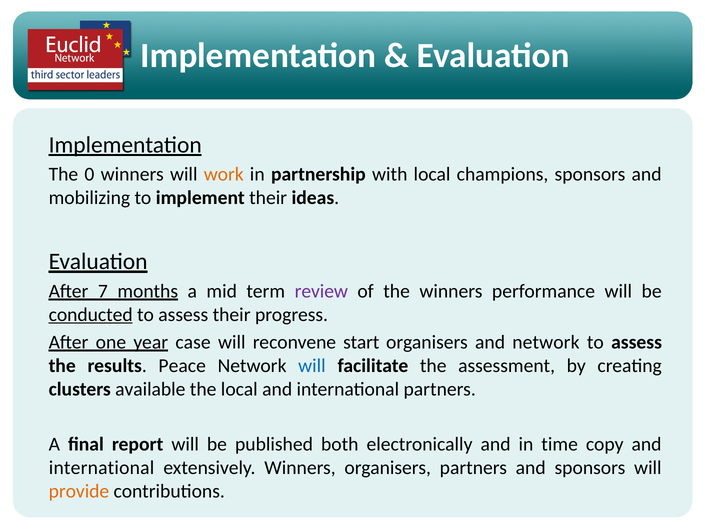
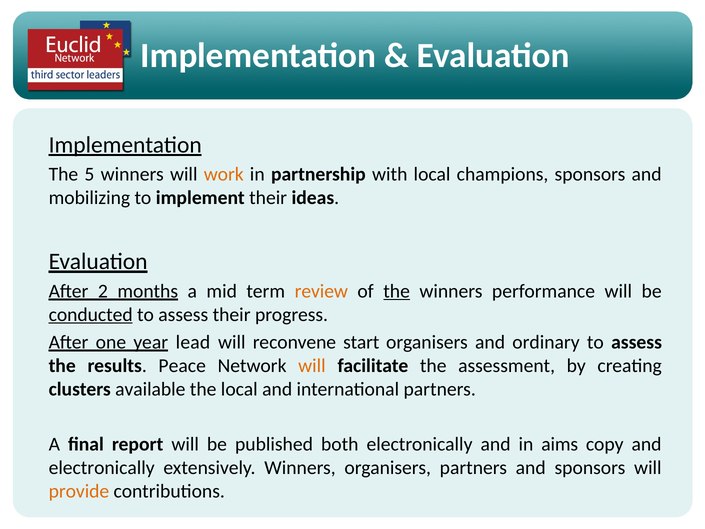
0: 0 -> 5 (89, 174)
7: 7 -> 2 (103, 291)
review colour: purple -> orange (321, 291)
the underline: none -> present (397, 291)
case: case -> lead (193, 342)
and network: network -> ordinary (546, 342)
will colour: blue -> orange (312, 365)
time: time -> aims (560, 444)
international: international -> electronically (102, 467)
